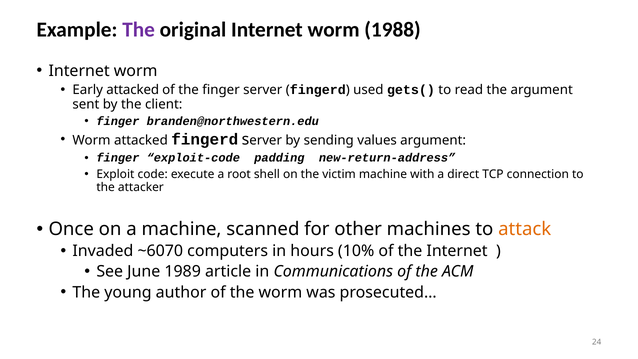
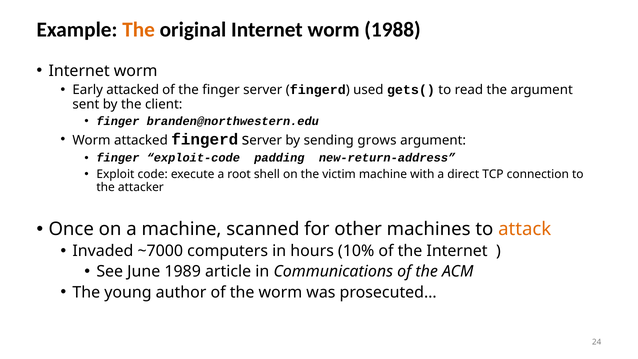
The colour: purple -> orange (139, 30)
values: values -> grows (377, 140)
~6070: ~6070 -> ~7000 (160, 251)
